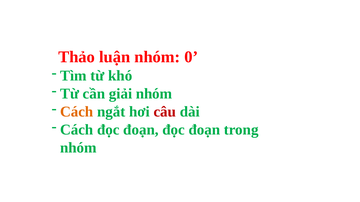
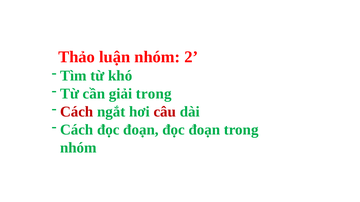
0: 0 -> 2 (191, 57)
giải nhóm: nhóm -> trong (154, 94)
Cách colour: orange -> red (77, 112)
